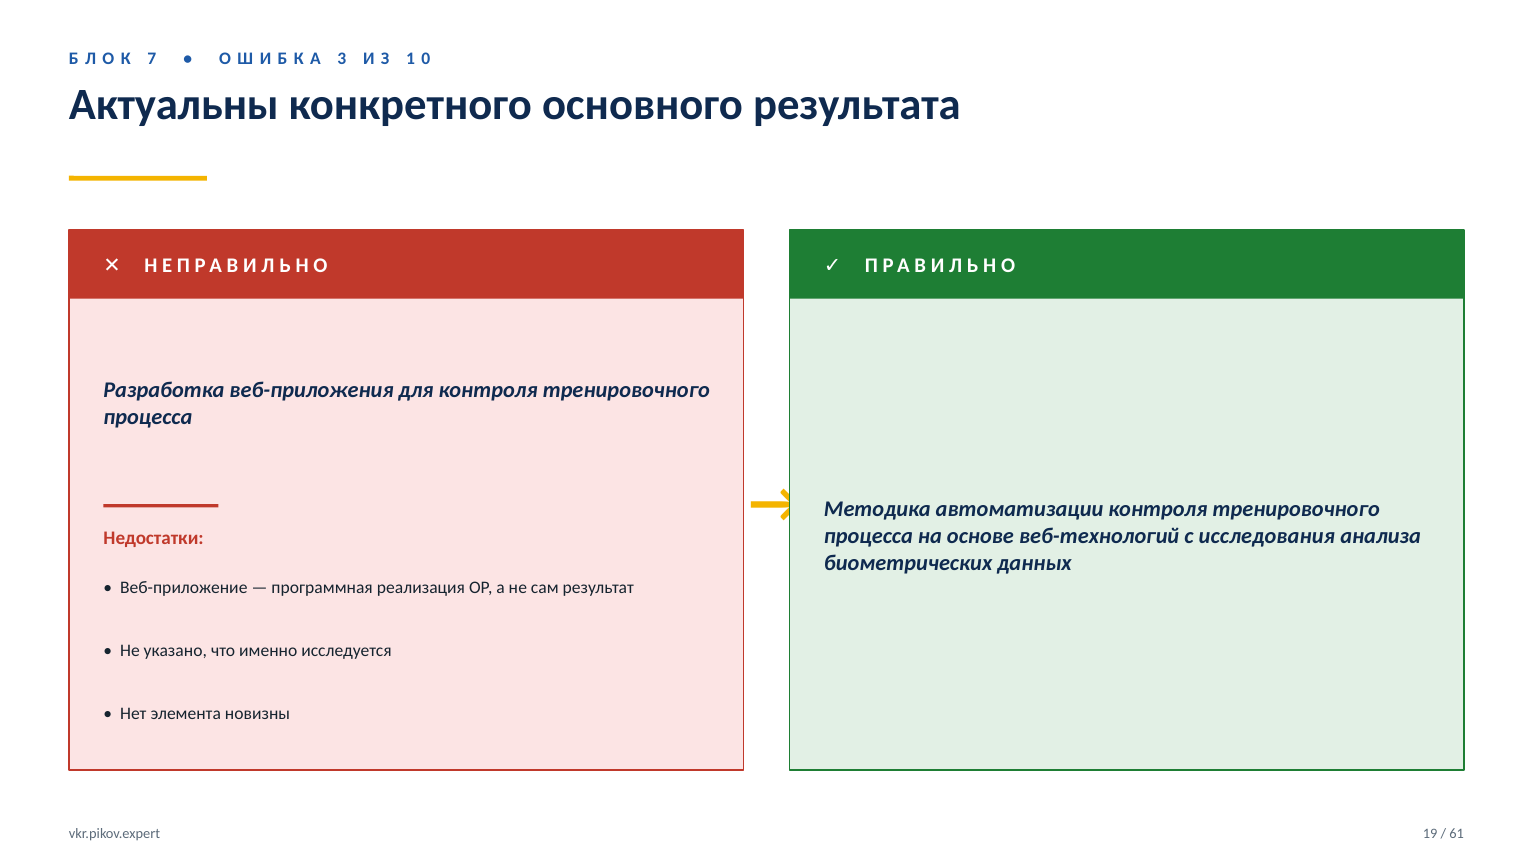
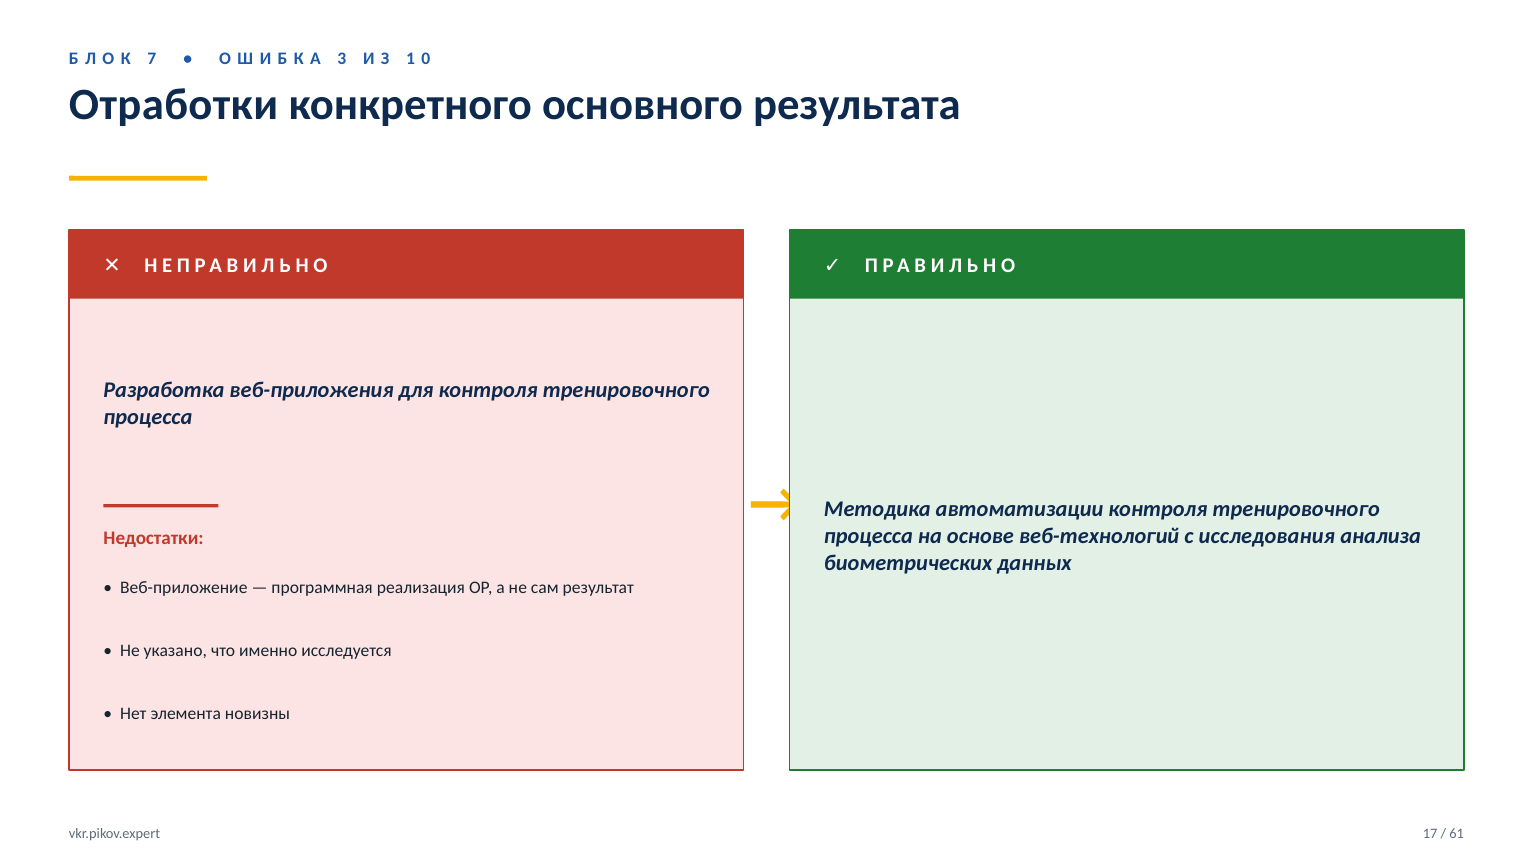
Актуальны: Актуальны -> Отработки (174, 105)
19: 19 -> 17 (1430, 835)
